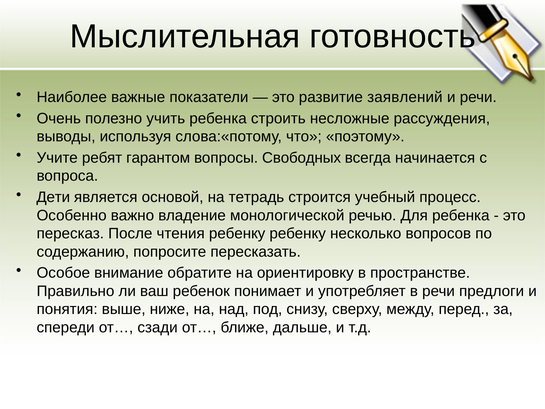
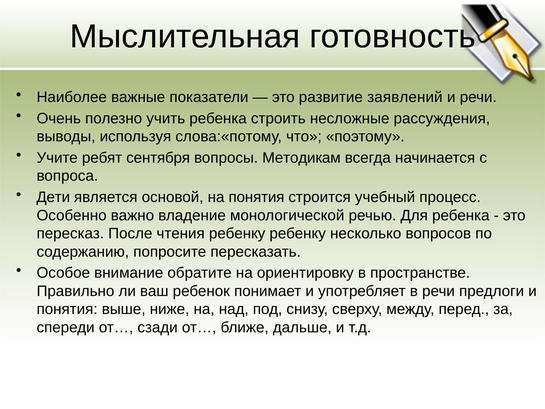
гарантом: гарантом -> сентября (158, 158)
Свободных: Свободных -> Методикам (302, 158)
на тетрадь: тетрадь -> понятия (256, 197)
